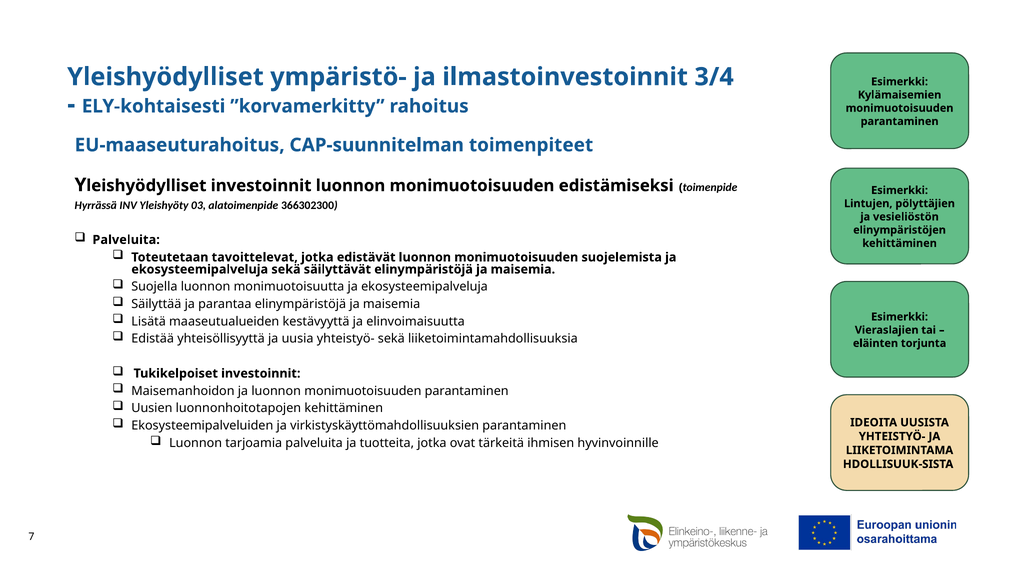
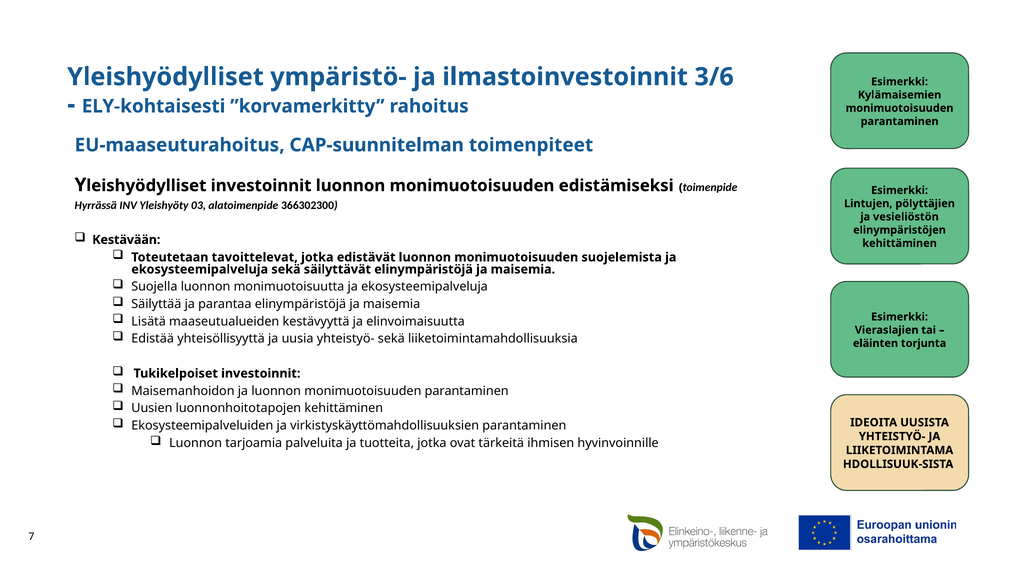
3/4: 3/4 -> 3/6 (714, 77)
Palveluita: Palveluita -> Kestävään (126, 240)
